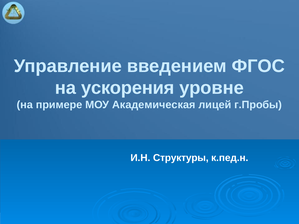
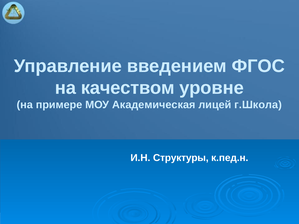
ускорения: ускорения -> качеством (128, 88)
г.Пробы: г.Пробы -> г.Школа (258, 105)
